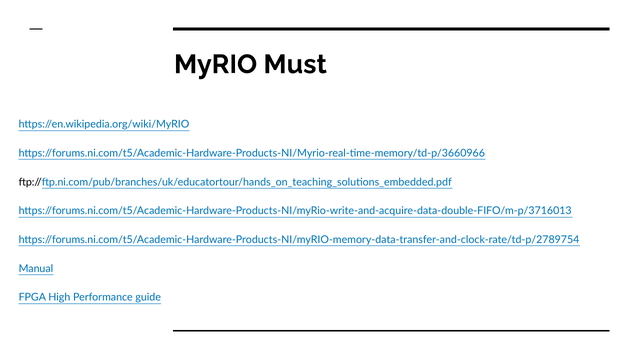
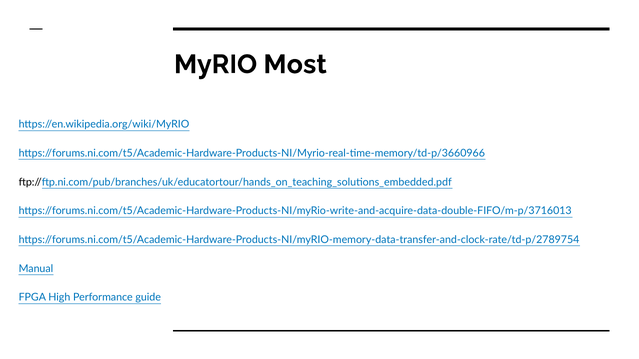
Must: Must -> Most (295, 64)
